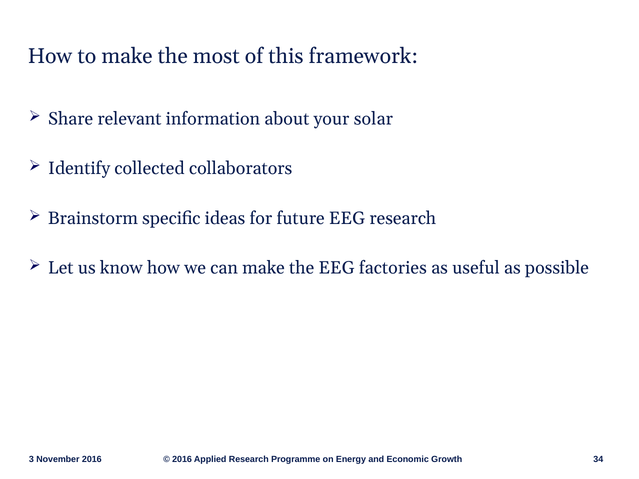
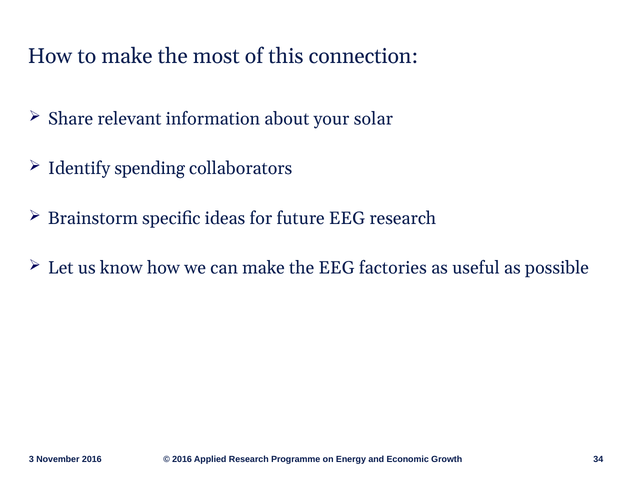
framework: framework -> connection (363, 56)
collected: collected -> spending (150, 169)
